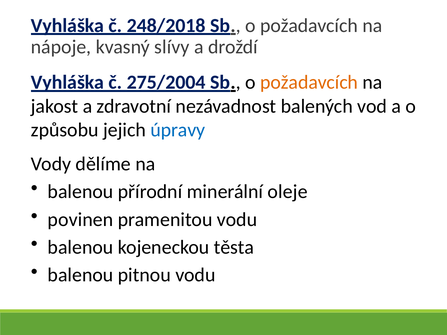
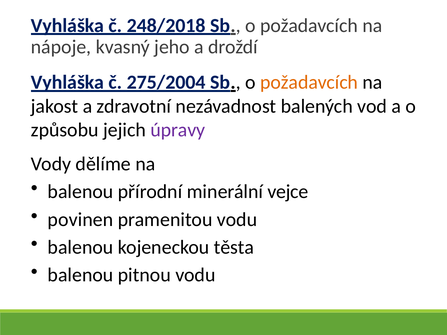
slívy: slívy -> jeho (172, 47)
úpravy colour: blue -> purple (178, 130)
oleje: oleje -> vejce (288, 192)
